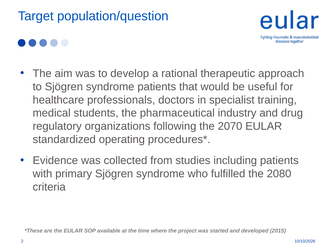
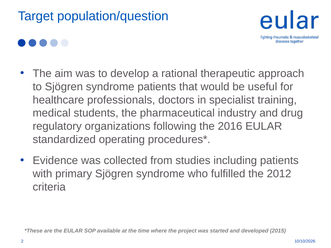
2070: 2070 -> 2016 (230, 126)
2080: 2080 -> 2012 (279, 174)
